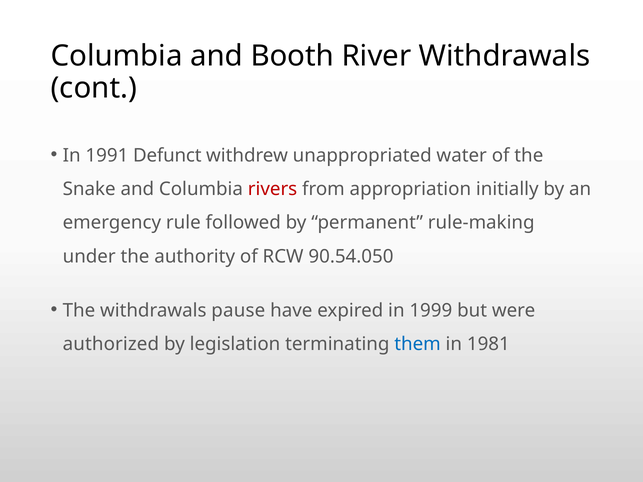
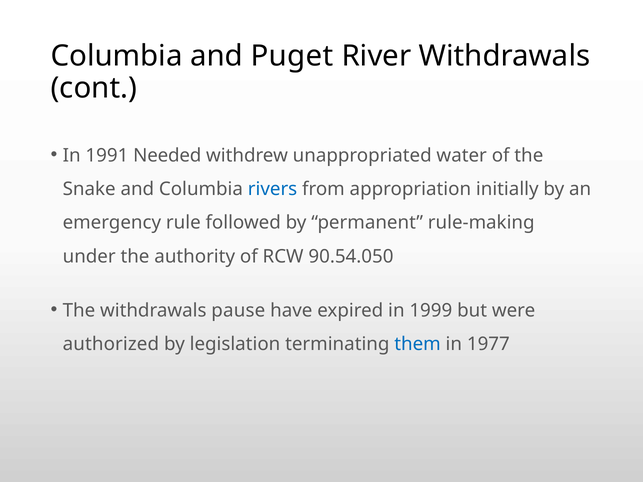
Booth: Booth -> Puget (292, 56)
Defunct: Defunct -> Needed (167, 155)
rivers colour: red -> blue (273, 189)
1981: 1981 -> 1977 (488, 344)
